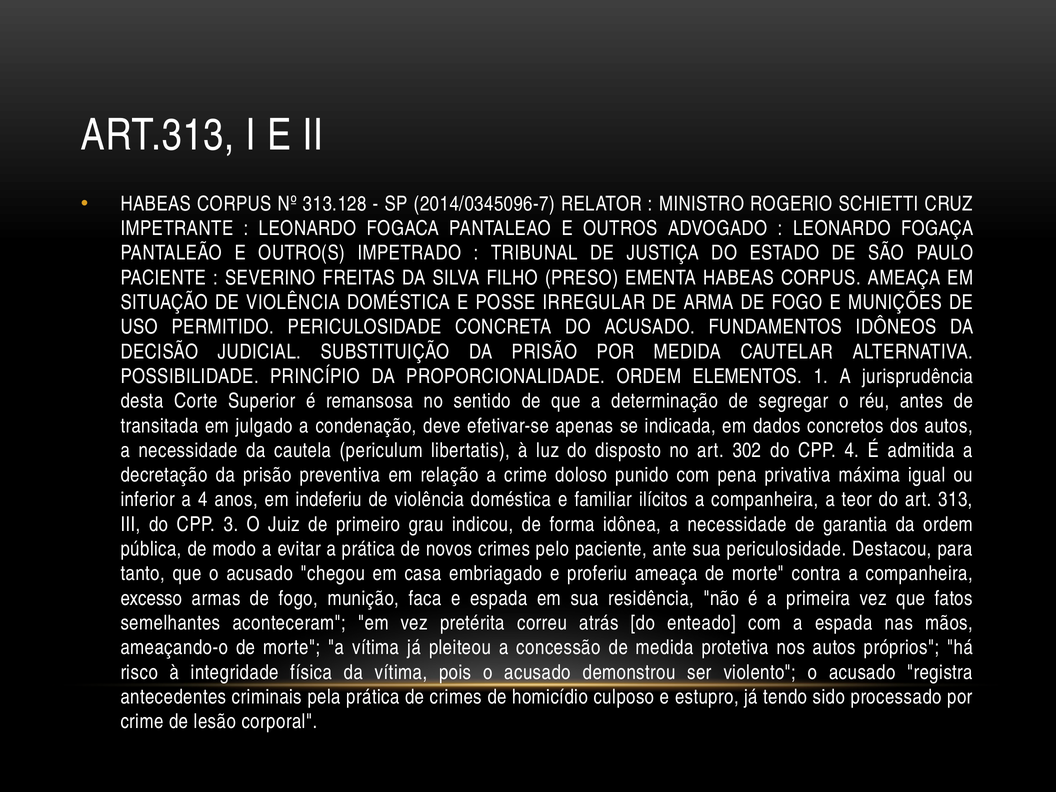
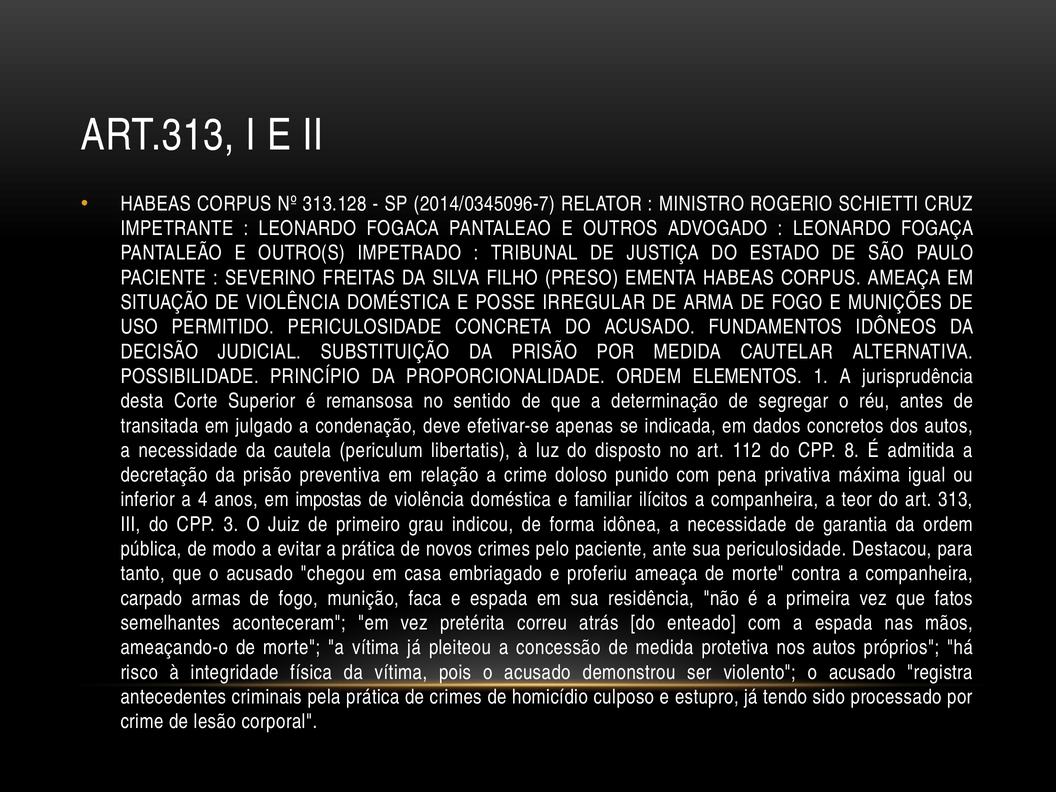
302: 302 -> 112 (747, 450)
CPP 4: 4 -> 8 (852, 450)
indeferiu: indeferiu -> impostas (329, 500)
excesso: excesso -> carpado (151, 598)
